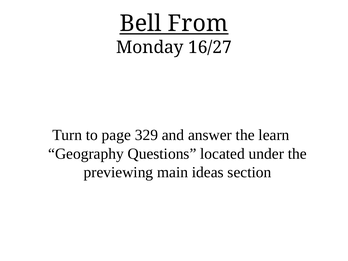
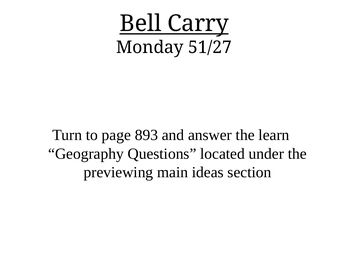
From: From -> Carry (198, 23)
16/27: 16/27 -> 51/27 (210, 47)
329: 329 -> 893 (146, 135)
